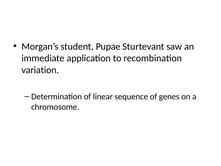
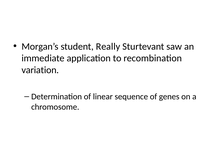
Pupae: Pupae -> Really (108, 46)
